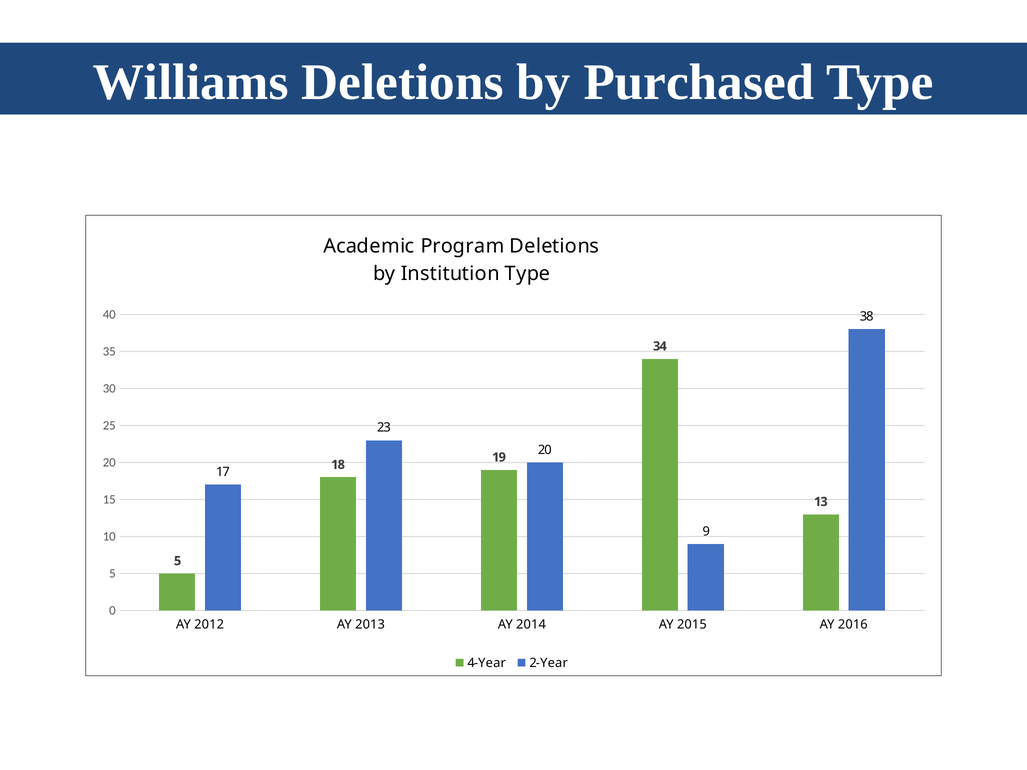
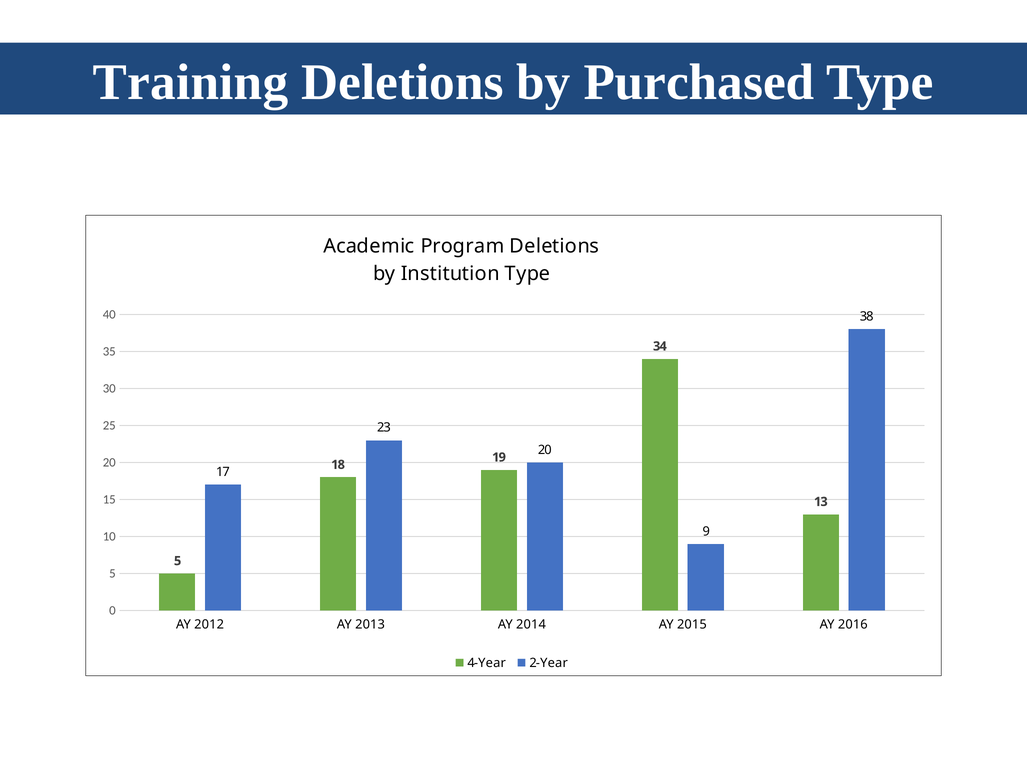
Williams: Williams -> Training (191, 82)
